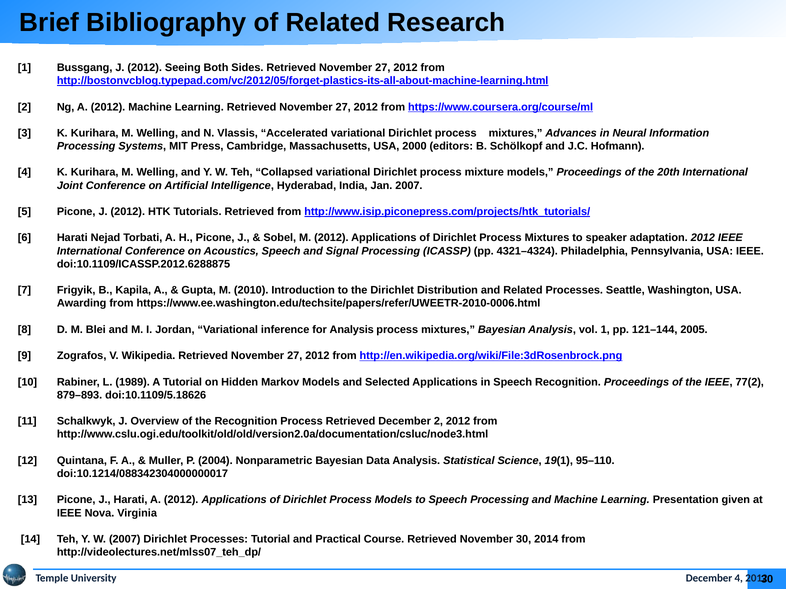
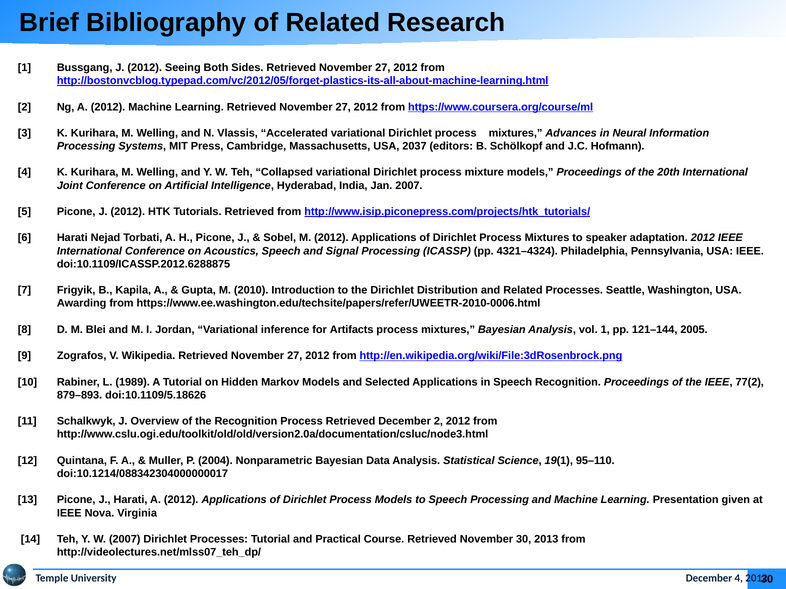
2000: 2000 -> 2037 (414, 146)
for Analysis: Analysis -> Artifacts (352, 330)
2014: 2014 -> 2013 (546, 540)
